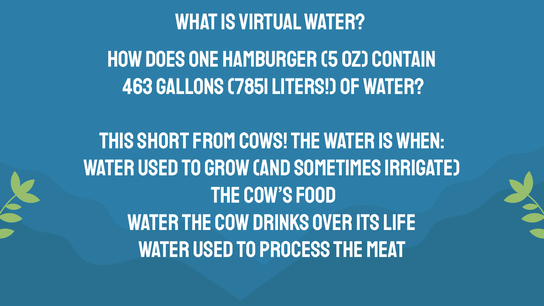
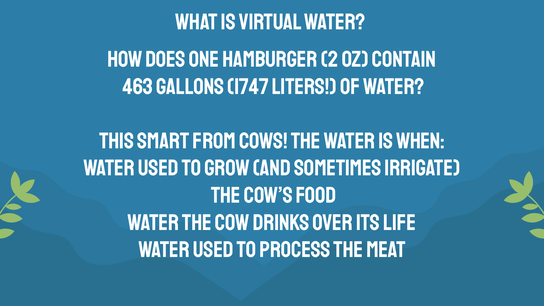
5: 5 -> 2 (329, 59)
7851: 7851 -> 1747 (248, 87)
short: short -> smart (163, 141)
